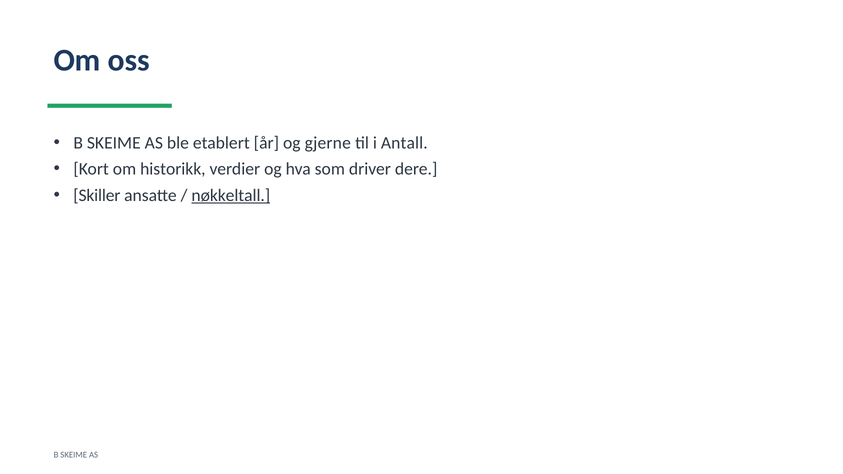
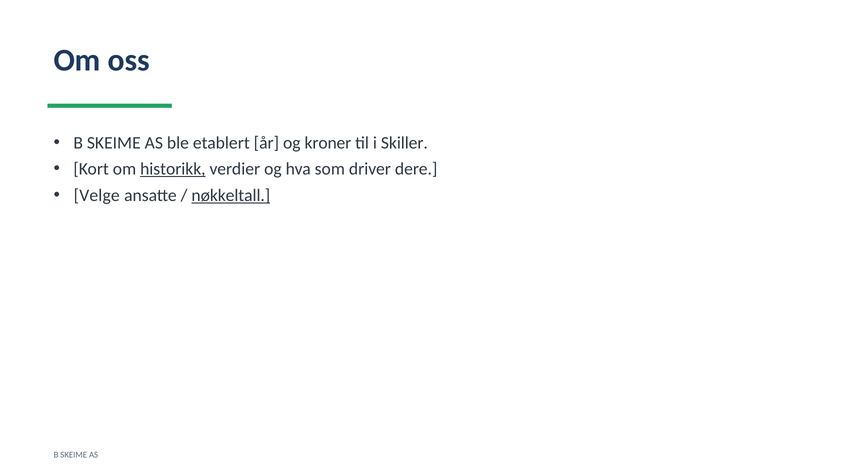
gjerne: gjerne -> kroner (328, 143)
Antall: Antall -> Skiller (404, 143)
historikk underline: none -> present (173, 169)
Skiller: Skiller -> Velge (97, 195)
